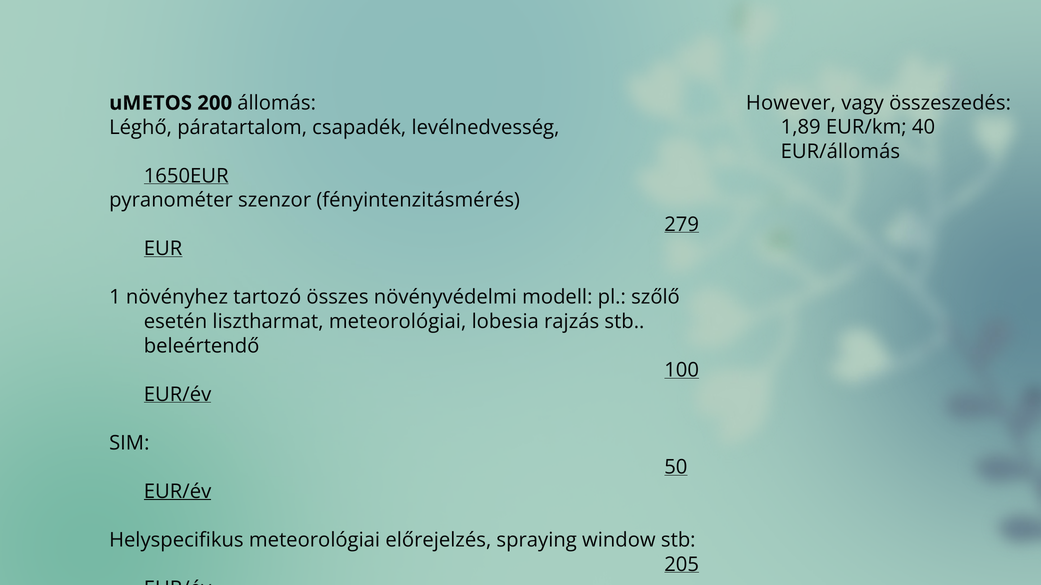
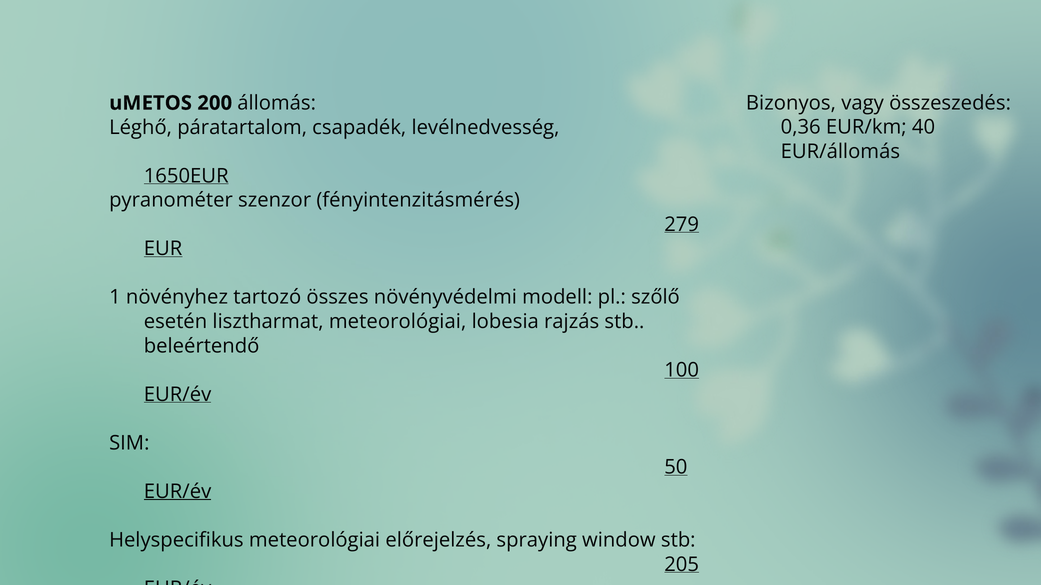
However: However -> Bizonyos (791, 103)
1,89: 1,89 -> 0,36 (801, 127)
